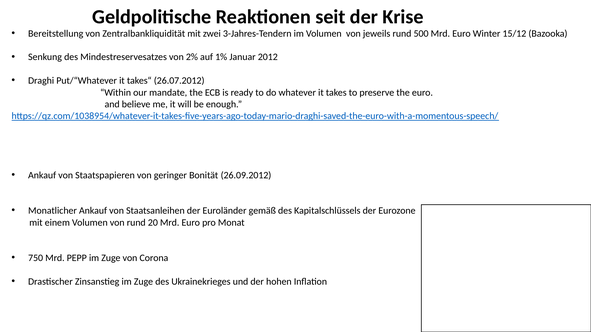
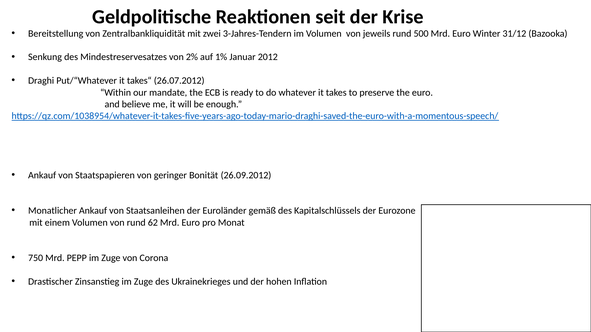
15/12: 15/12 -> 31/12 (514, 33)
20: 20 -> 62 (153, 223)
